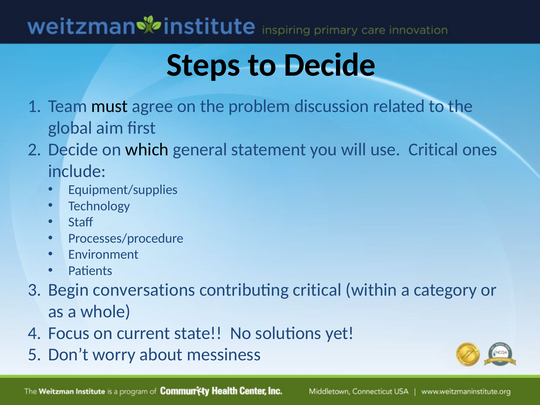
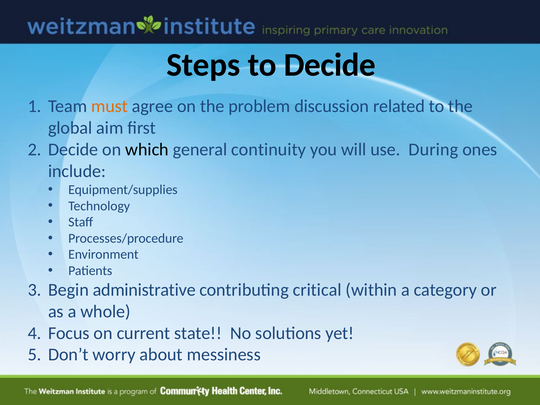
must colour: black -> orange (110, 106)
statement: statement -> continuity (269, 150)
use Critical: Critical -> During (433, 150)
conversations: conversations -> administrative (144, 290)
